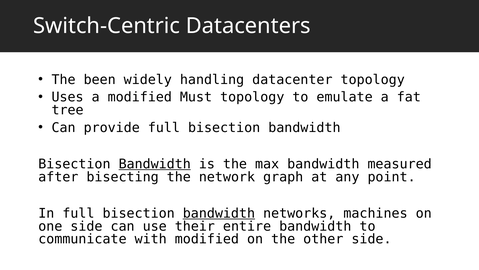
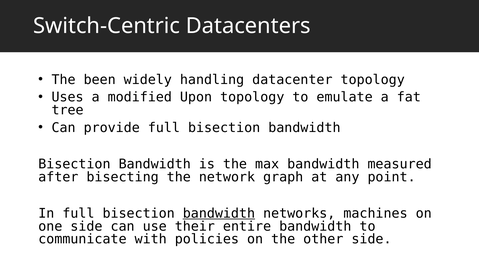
Must: Must -> Upon (196, 97)
Bandwidth underline: present -> none (155, 164)
with modified: modified -> policies (207, 239)
